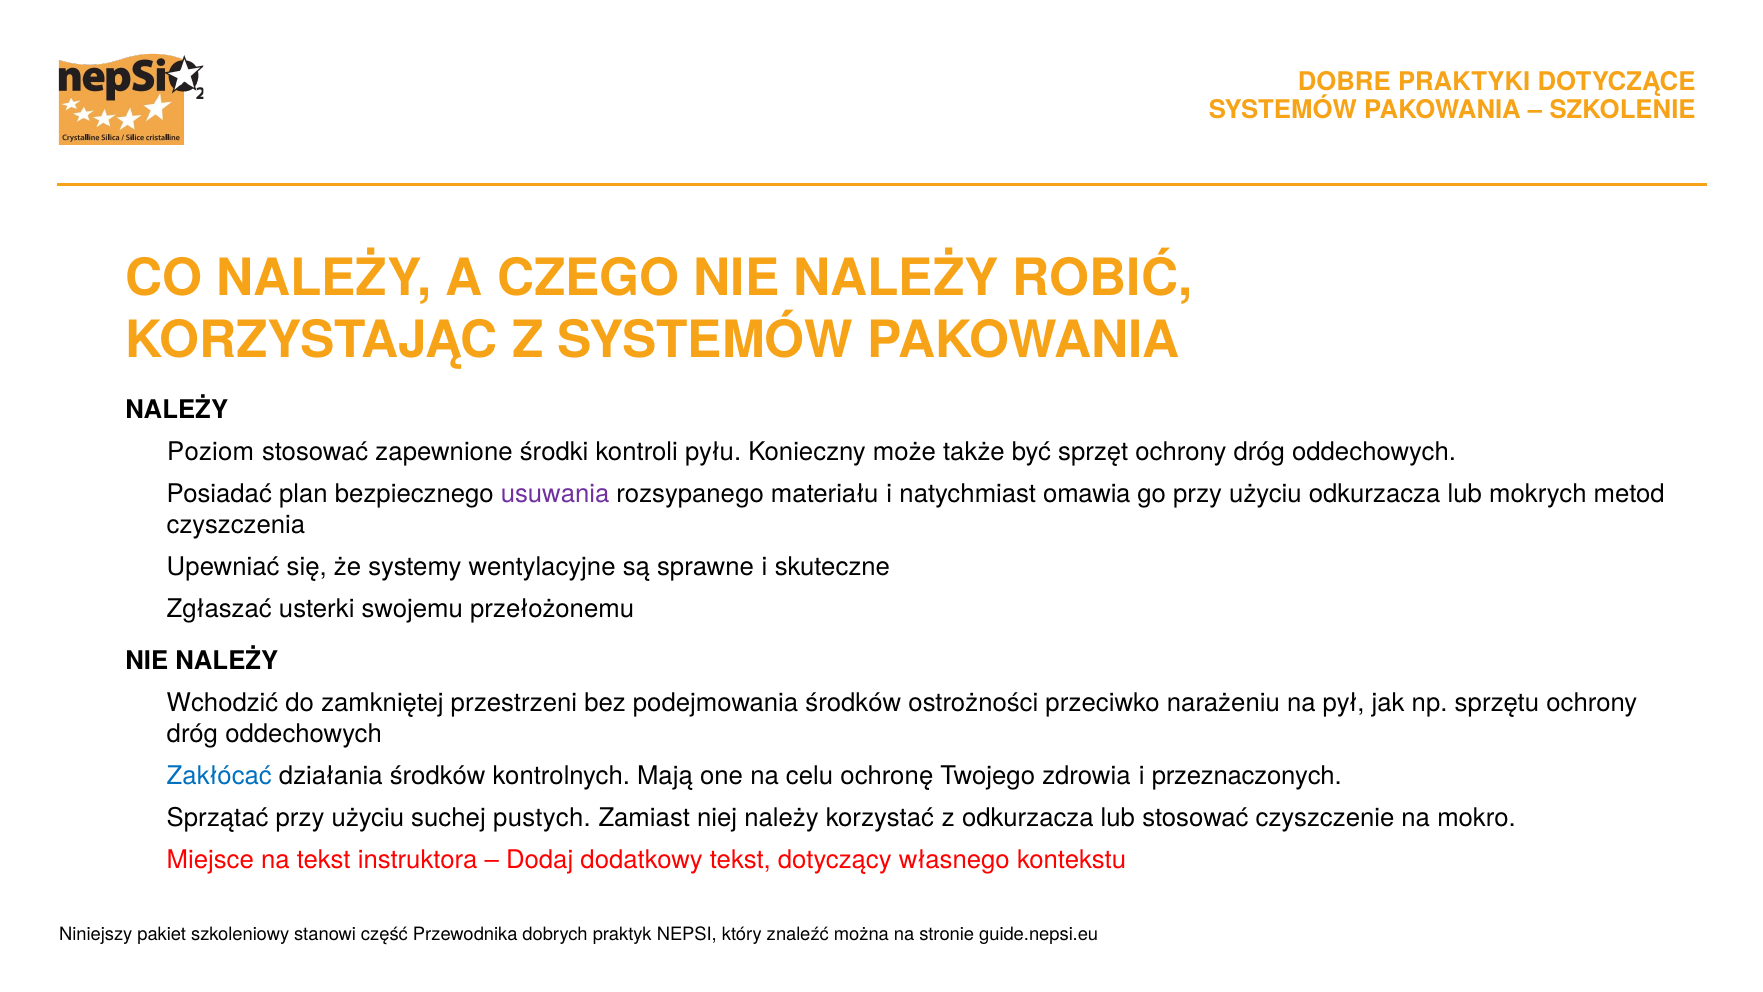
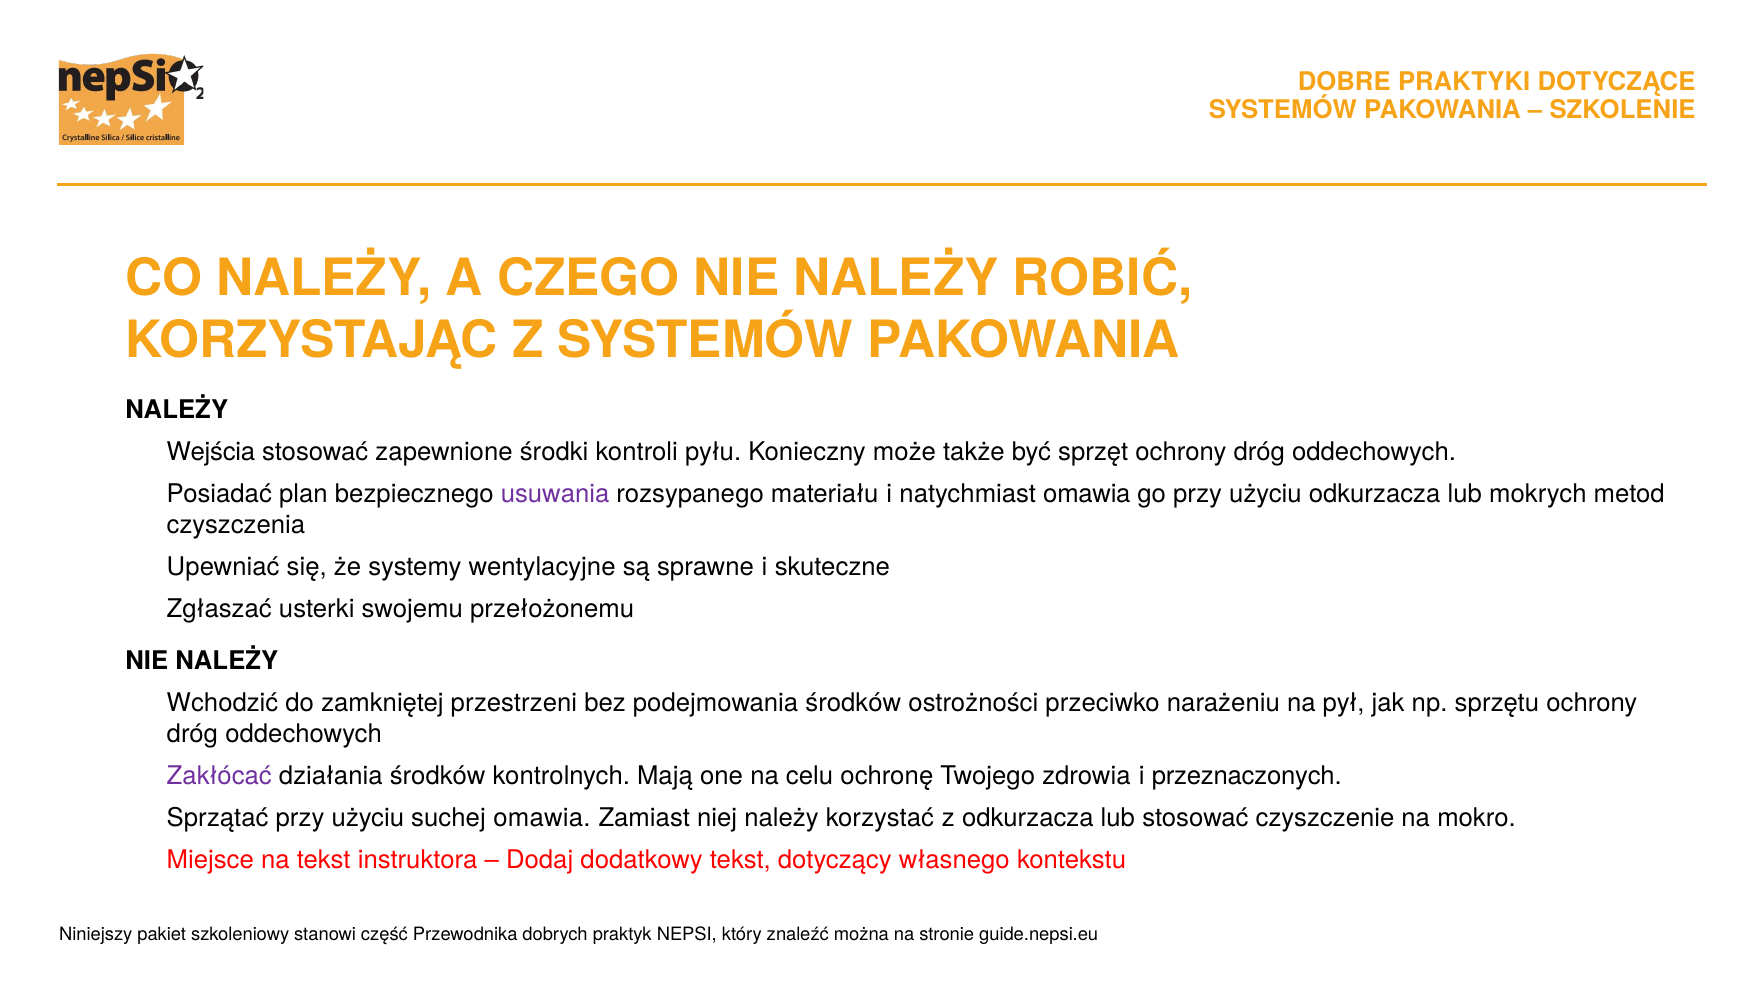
Poziom: Poziom -> Wejścia (211, 452)
Zakłócać colour: blue -> purple (219, 776)
suchej pustych: pustych -> omawia (542, 818)
